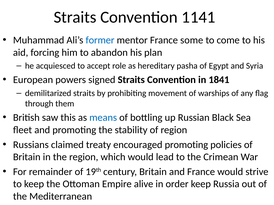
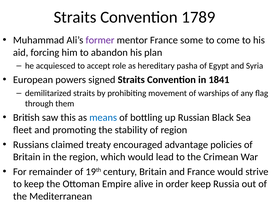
1141: 1141 -> 1789 (199, 17)
former colour: blue -> purple (100, 40)
encouraged promoting: promoting -> advantage (186, 145)
